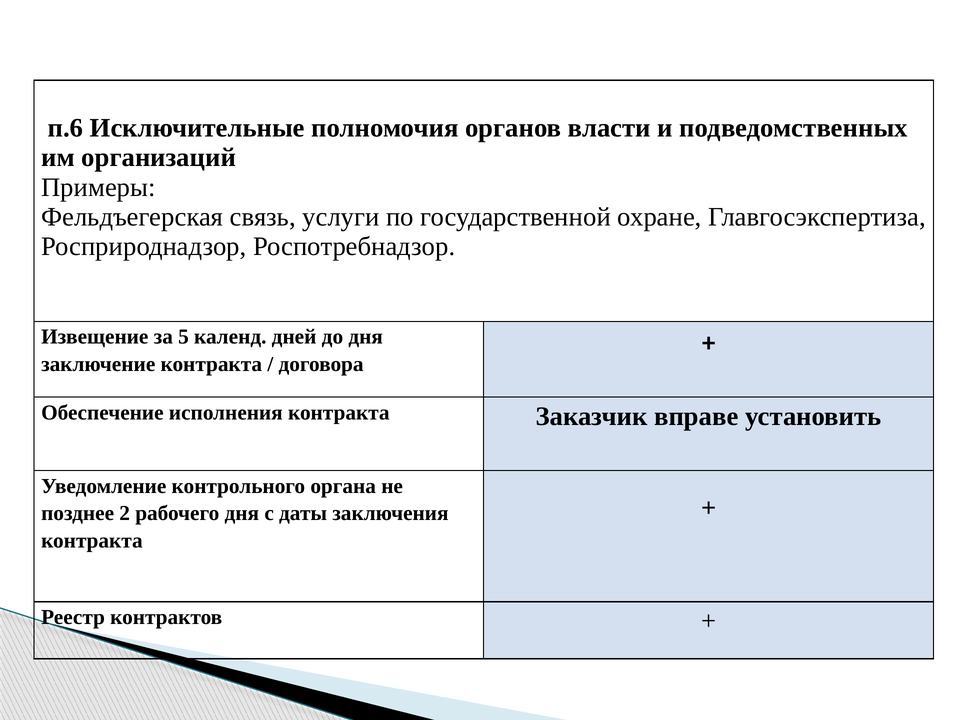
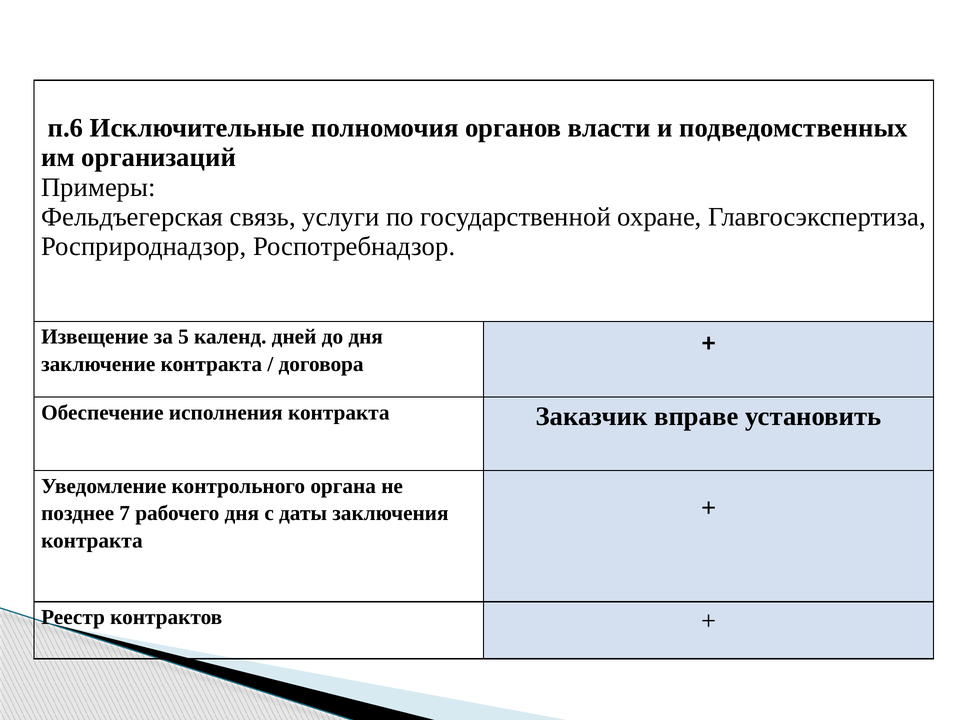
2: 2 -> 7 (125, 513)
